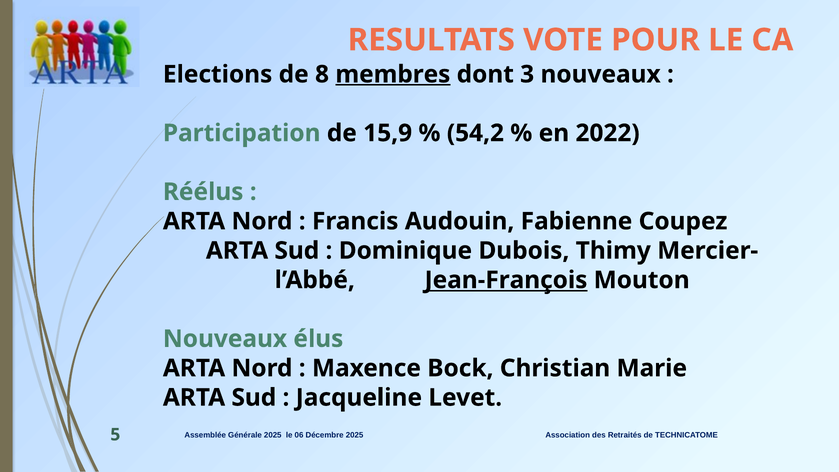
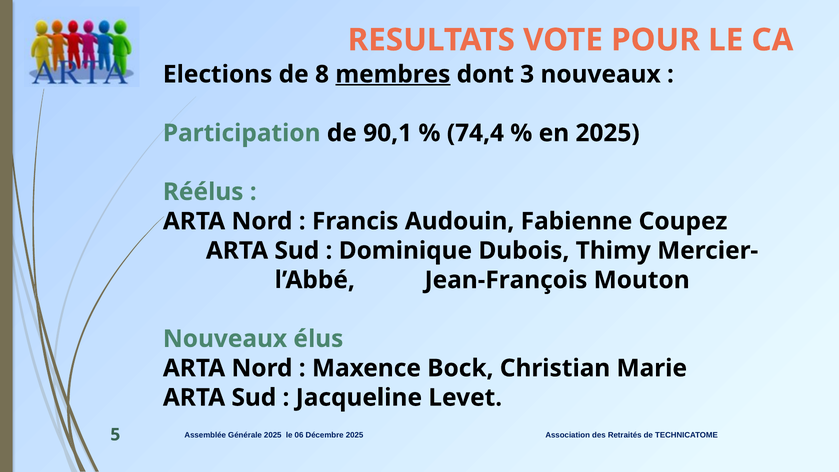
15,9: 15,9 -> 90,1 (388, 133)
54,2: 54,2 -> 74,4 (475, 133)
en 2022: 2022 -> 2025 (608, 133)
Jean-François underline: present -> none (506, 280)
